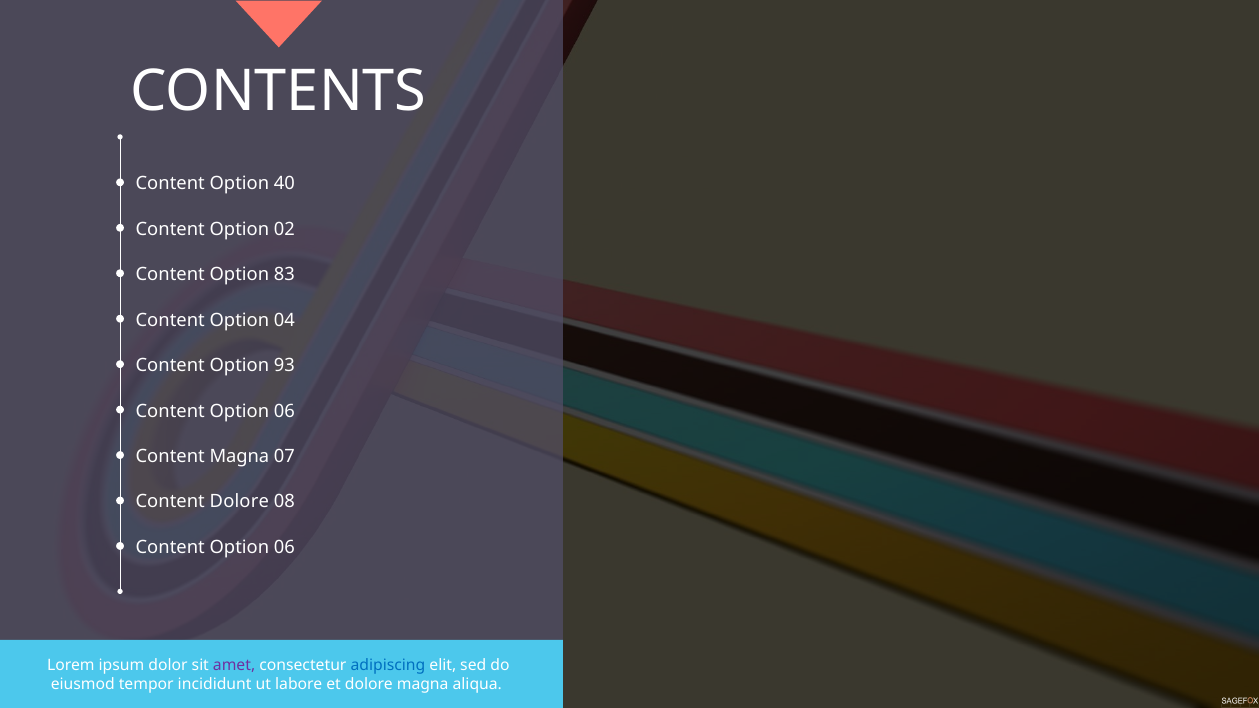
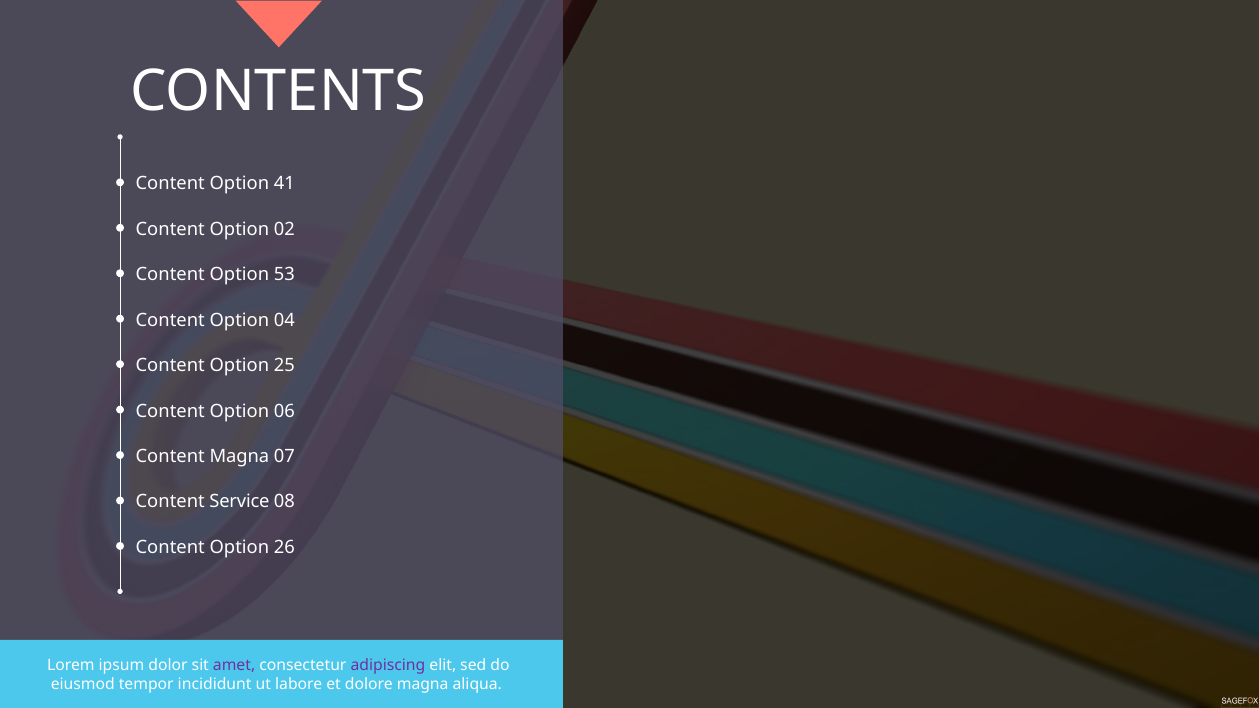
40: 40 -> 41 (284, 183)
83: 83 -> 53 (284, 274)
93: 93 -> 25 (284, 366)
Content Dolore: Dolore -> Service (239, 502)
06: 06 -> 26 (284, 547)
adipiscing colour: blue -> purple (388, 665)
